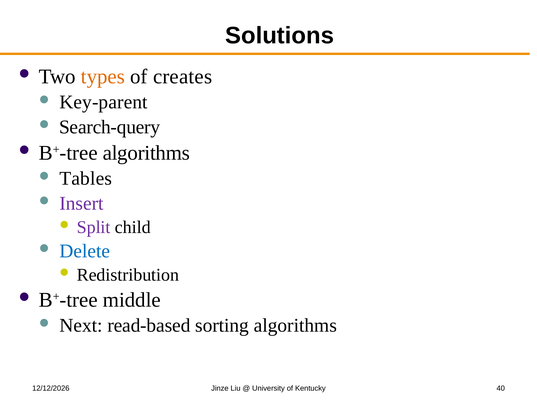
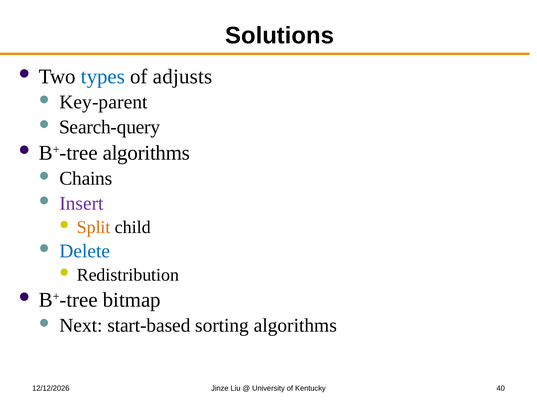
types colour: orange -> blue (103, 76)
creates: creates -> adjusts (183, 76)
Tables: Tables -> Chains (86, 178)
Split colour: purple -> orange (94, 227)
middle: middle -> bitmap (132, 300)
read-based: read-based -> start-based (149, 325)
